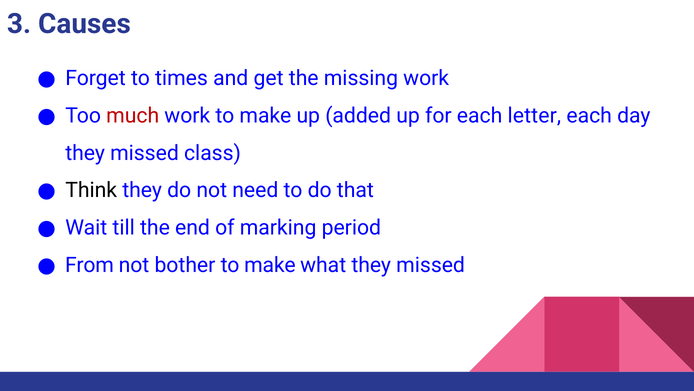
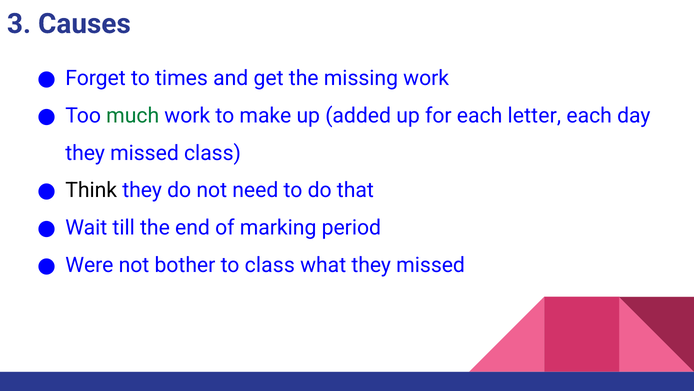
much colour: red -> green (133, 115)
From: From -> Were (89, 265)
bother to make: make -> class (270, 265)
